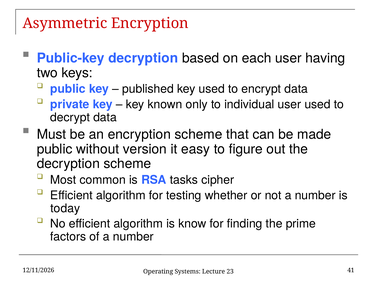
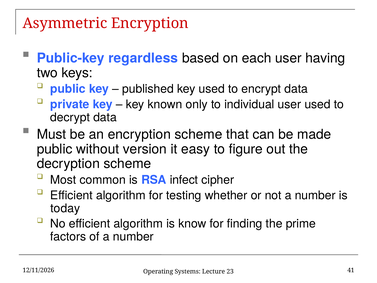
Public-key decryption: decryption -> regardless (143, 58)
tasks: tasks -> infect (184, 180)
